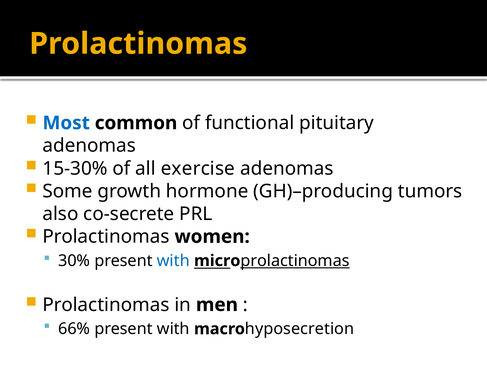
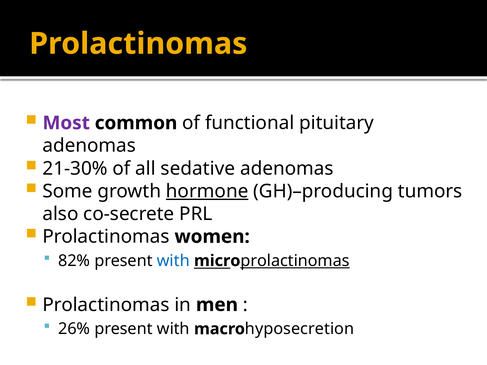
Most colour: blue -> purple (66, 123)
15-30%: 15-30% -> 21-30% (75, 169)
exercise: exercise -> sedative (198, 169)
hormone underline: none -> present (207, 191)
30%: 30% -> 82% (74, 261)
66%: 66% -> 26% (74, 329)
